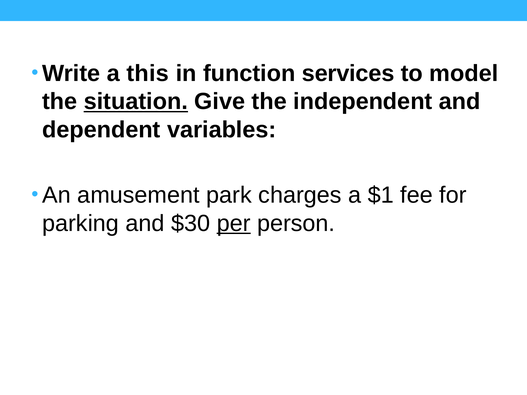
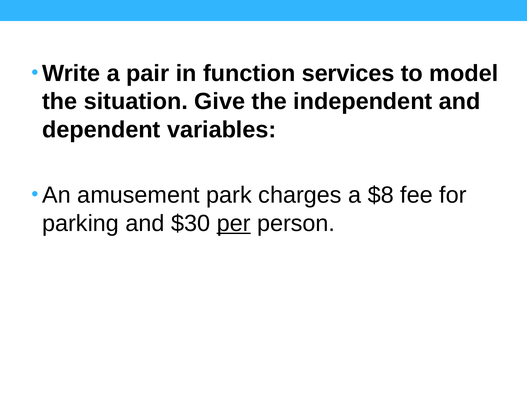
this: this -> pair (148, 73)
situation underline: present -> none (136, 102)
$1: $1 -> $8 (381, 195)
